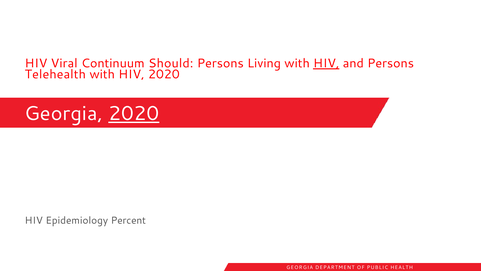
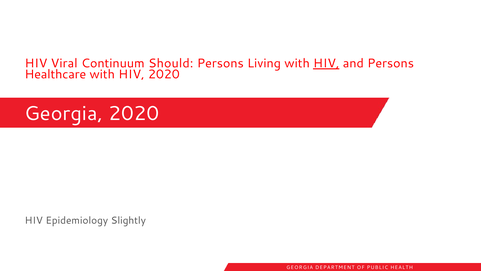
Telehealth: Telehealth -> Healthcare (55, 74)
2020 underline: present -> none (134, 113)
Percent: Percent -> Slightly (128, 220)
